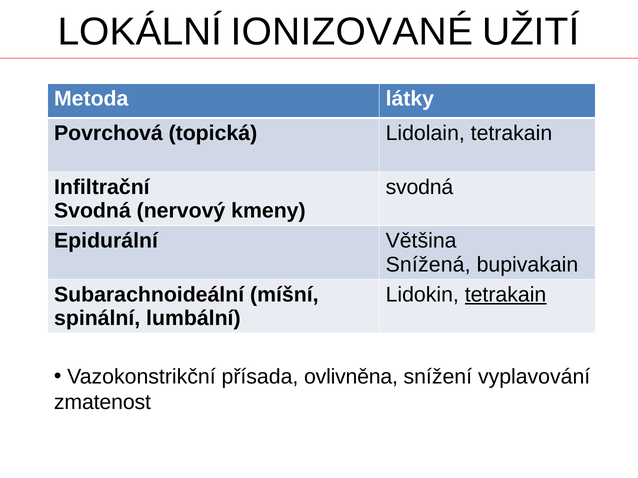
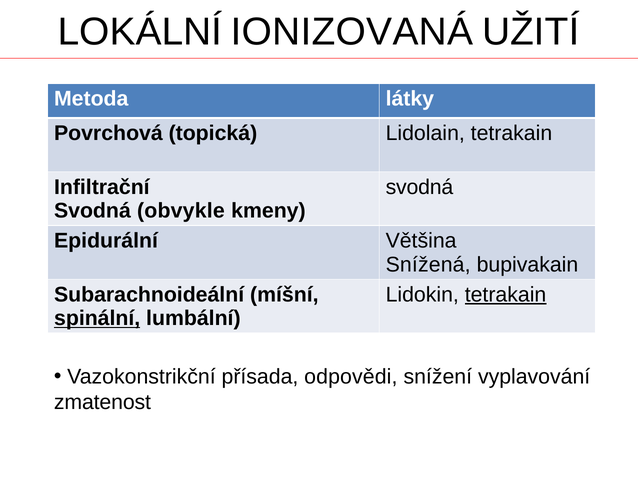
IONIZOVANÉ: IONIZOVANÉ -> IONIZOVANÁ (352, 32)
nervový: nervový -> obvykle (181, 211)
spinální underline: none -> present (97, 319)
ovlivněna: ovlivněna -> odpovědi (351, 377)
